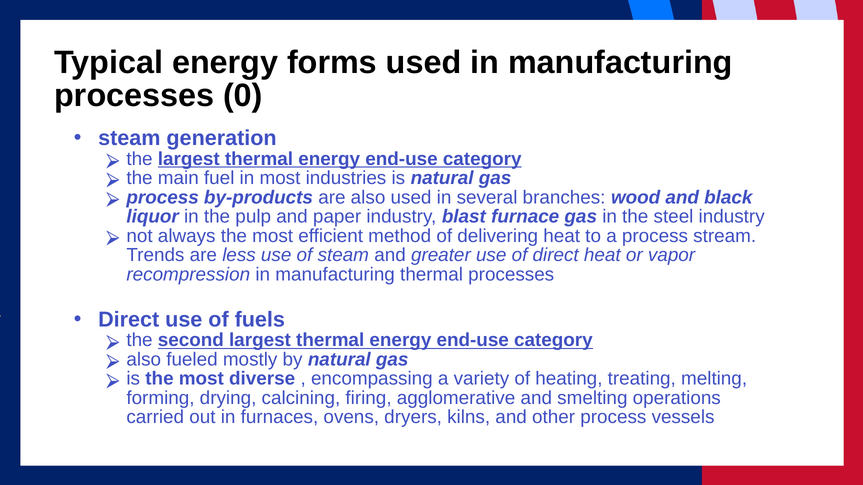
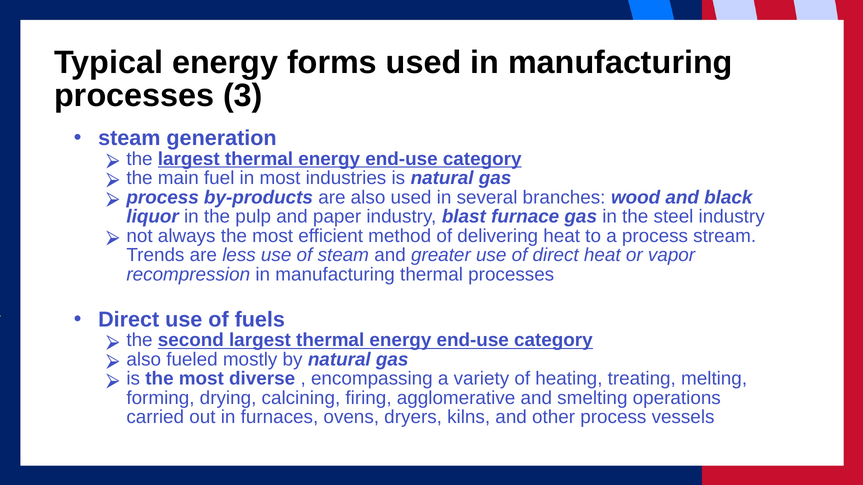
0: 0 -> 3 (243, 96)
